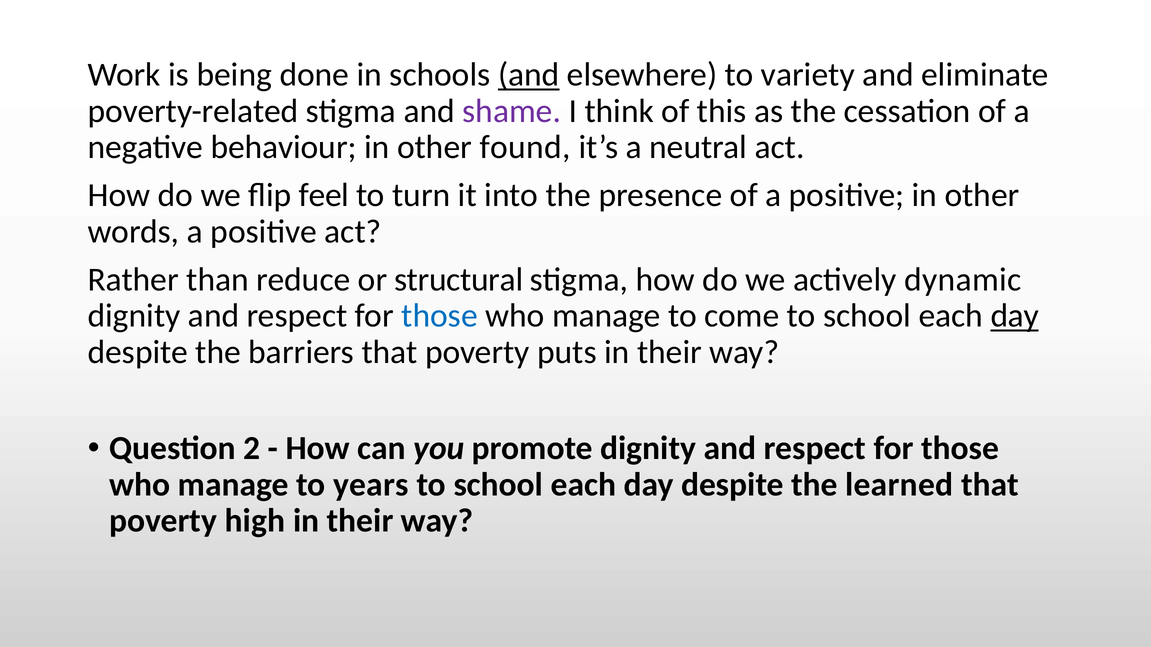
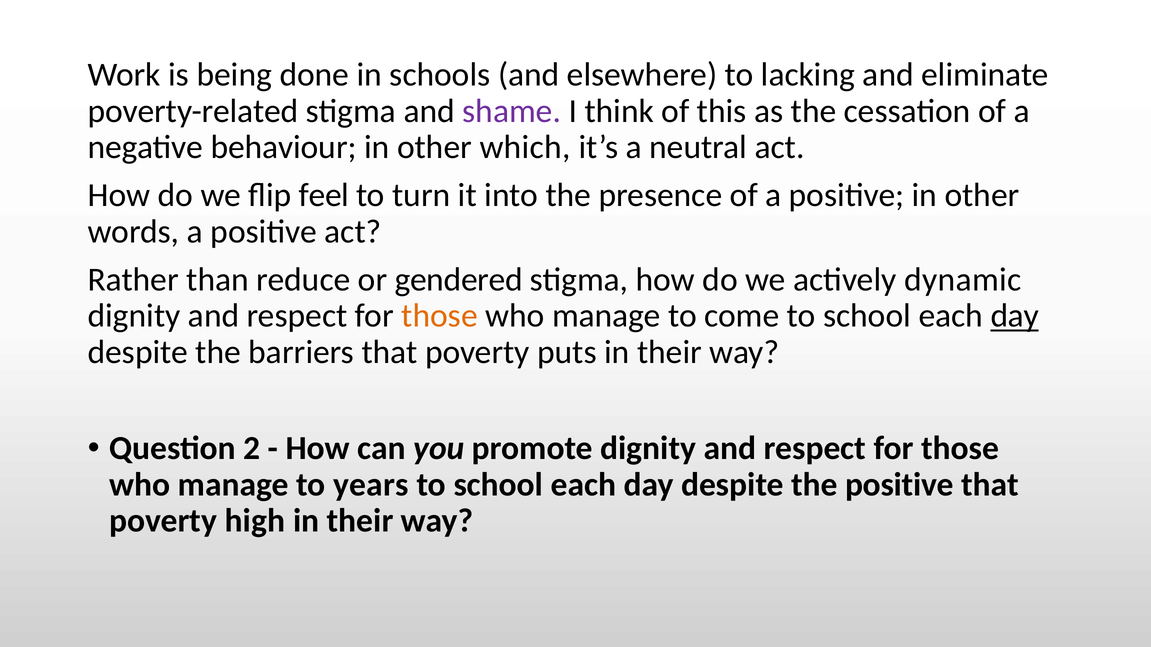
and underline: present -> none (529, 75)
variety: variety -> lacking (808, 75)
found: found -> which (525, 147)
structural: structural -> gendered (459, 280)
those colour: blue -> orange (440, 316)
the learned: learned -> positive (900, 485)
